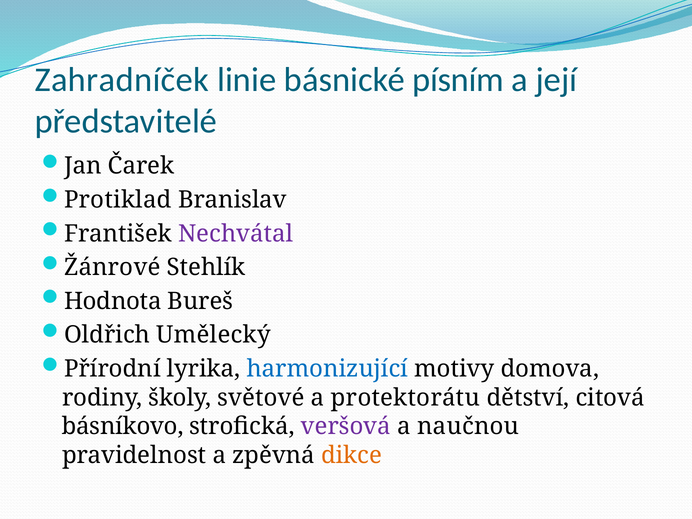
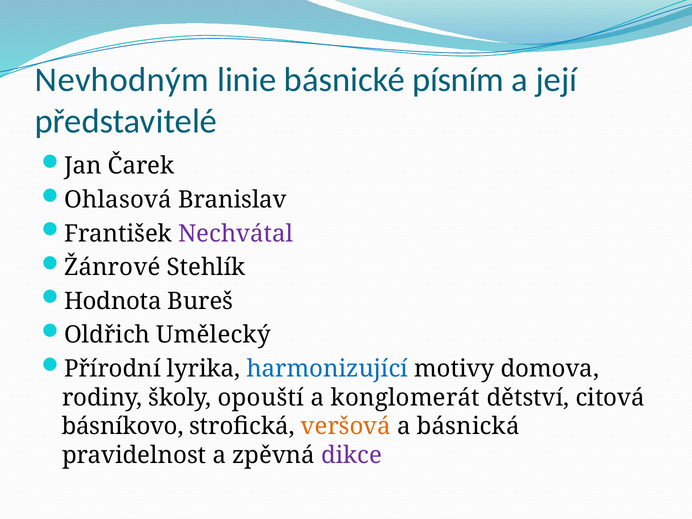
Zahradníček: Zahradníček -> Nevhodným (122, 80)
Protiklad: Protiklad -> Ohlasová (118, 200)
světové: světové -> opouští (261, 398)
protektorátu: protektorátu -> konglomerát (405, 398)
veršová colour: purple -> orange (346, 426)
naučnou: naučnou -> básnická (468, 426)
dikce colour: orange -> purple (351, 455)
